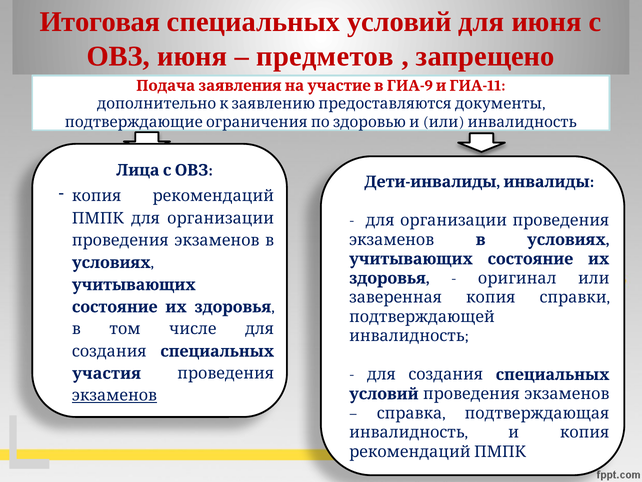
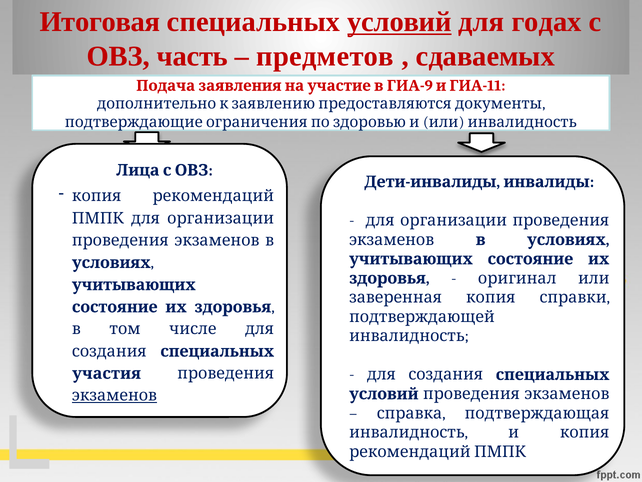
условий underline: none -> present (399, 22)
для июня: июня -> годах (547, 22)
ОВЗ июня: июня -> часть (192, 56)
запрещено: запрещено -> сдаваемых (485, 56)
